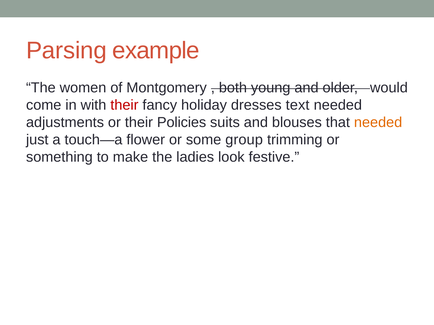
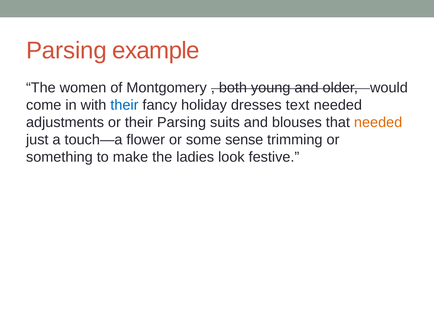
their colour: red -> blue (124, 105)
their Policies: Policies -> Parsing (182, 123)
group: group -> sense (244, 140)
